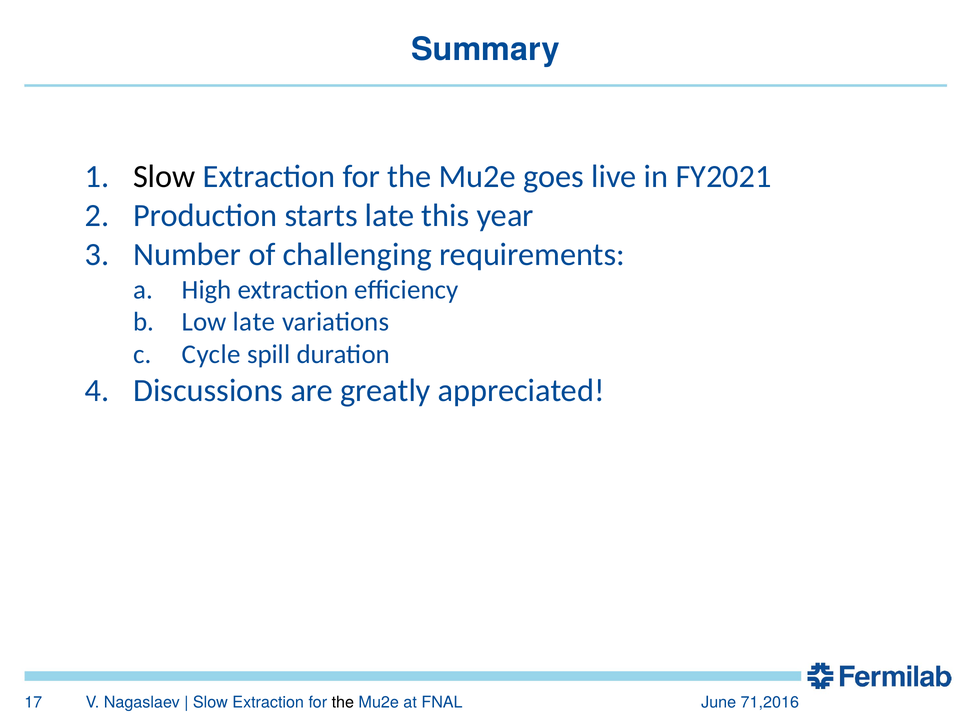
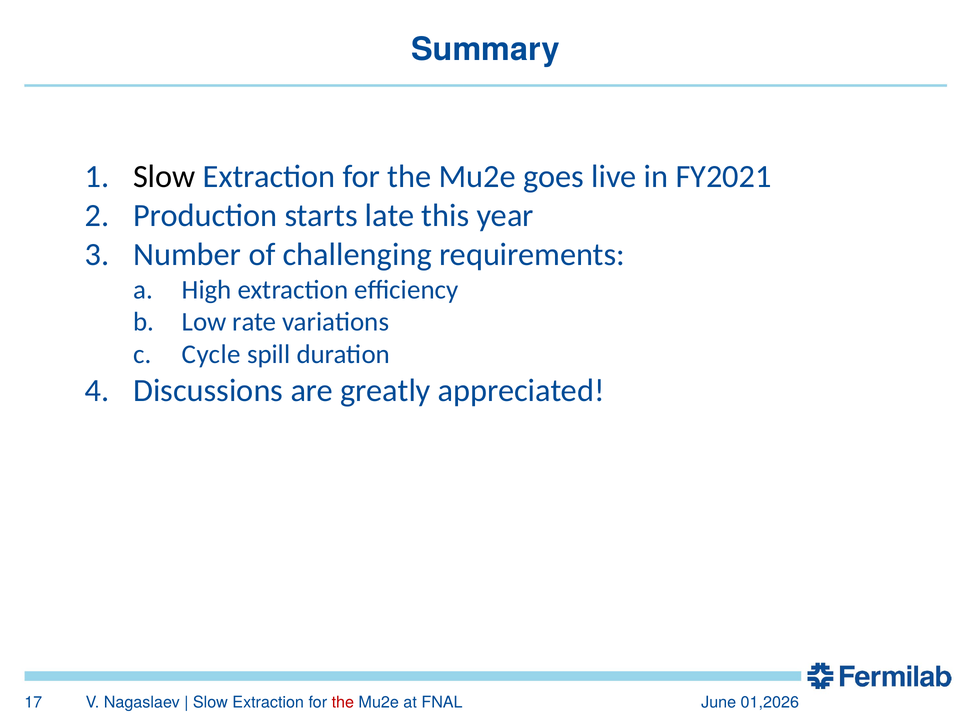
Low late: late -> rate (254, 322)
the colour: black -> red (343, 703)
71,2016: 71,2016 -> 01,2026 (770, 703)
